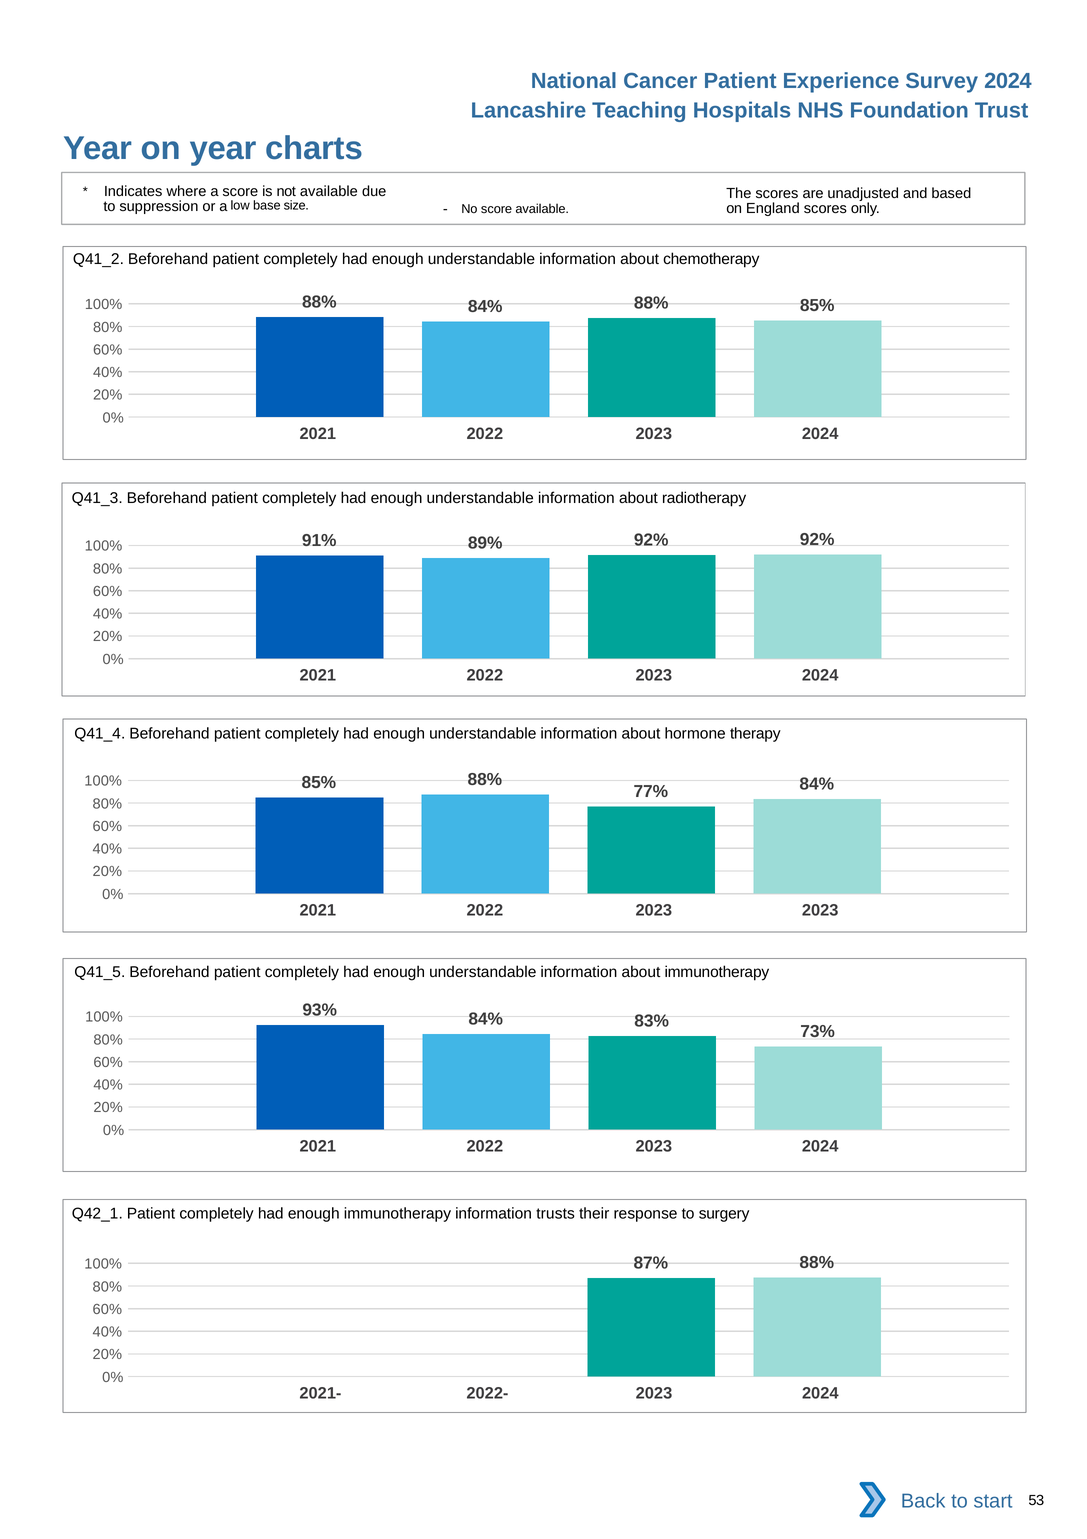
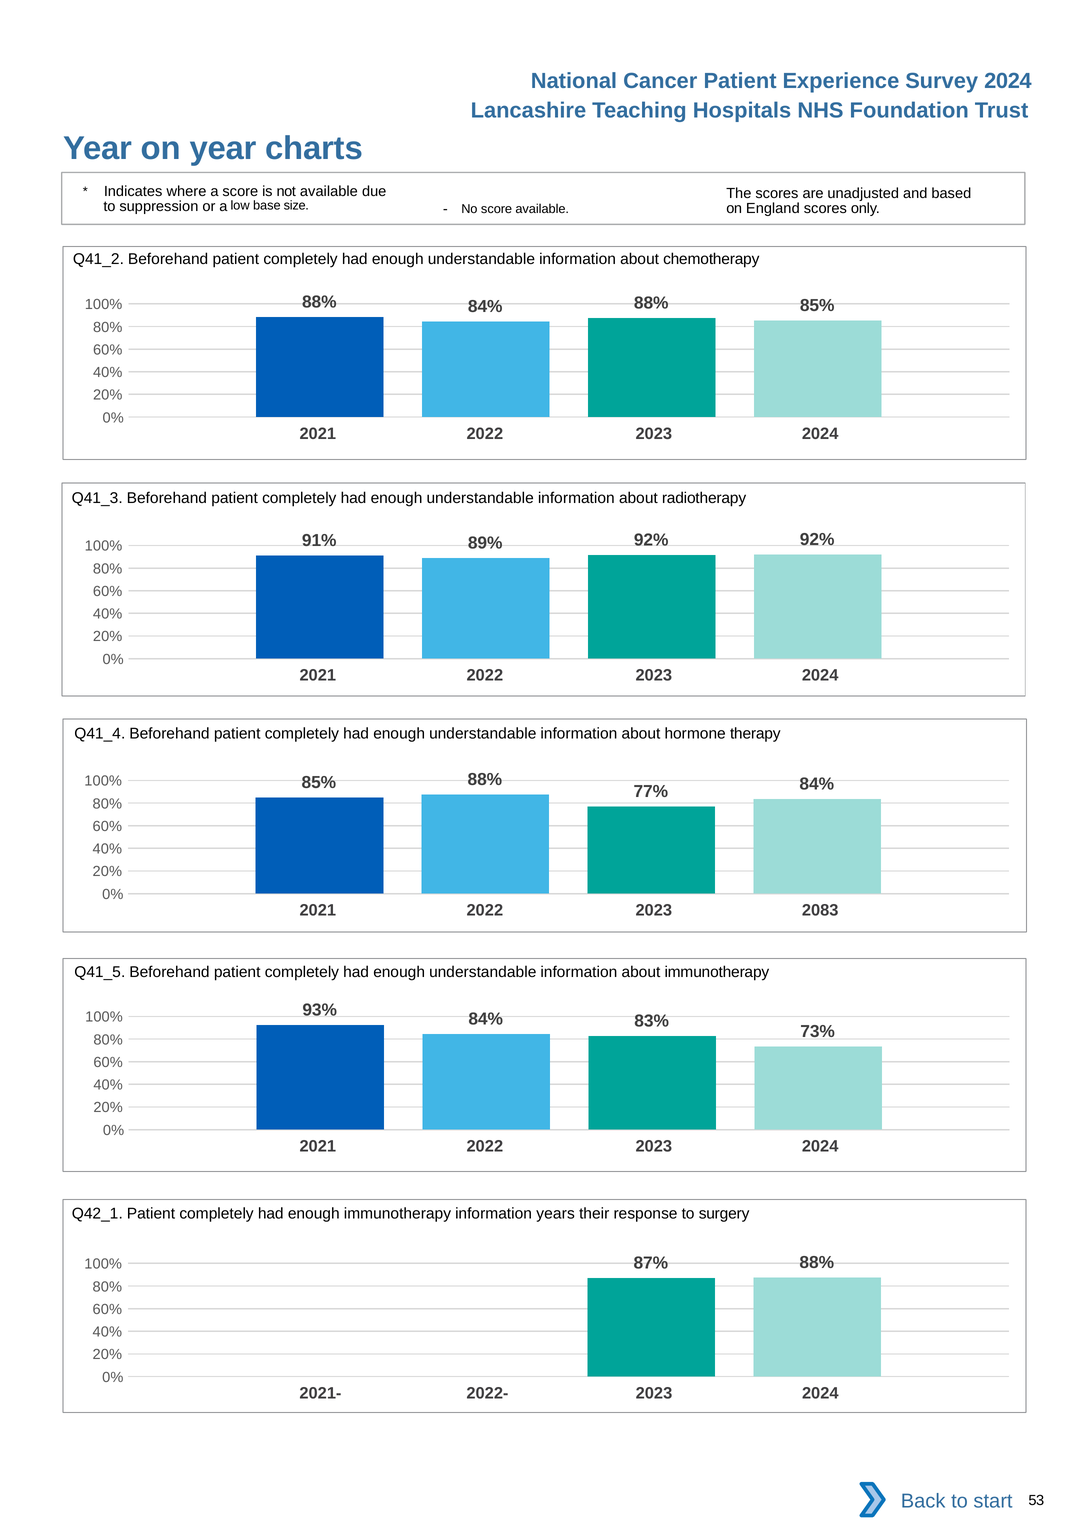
2023 2023: 2023 -> 2083 (820, 910)
trusts: trusts -> years (556, 1213)
